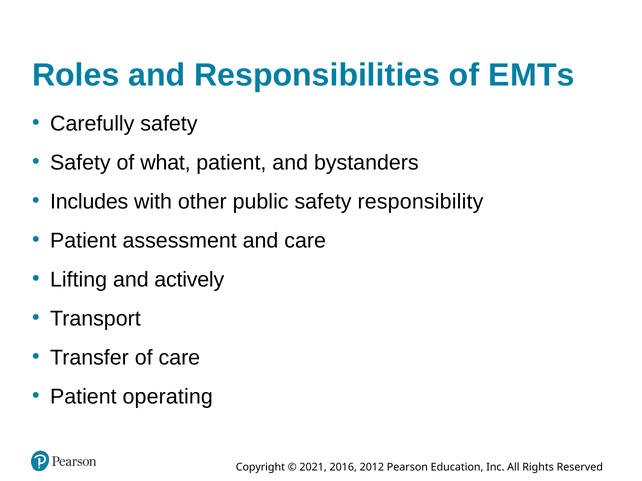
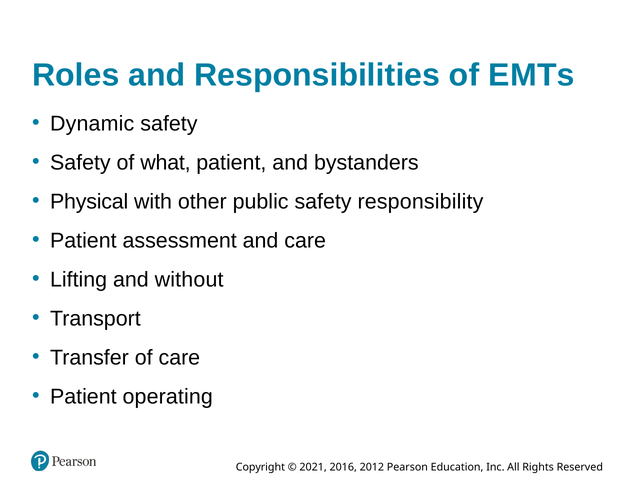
Carefully: Carefully -> Dynamic (92, 124)
Includes: Includes -> Physical (89, 202)
actively: actively -> without (189, 280)
